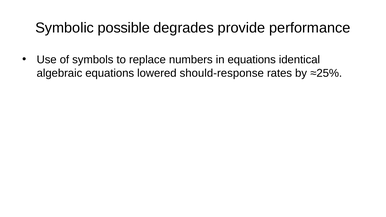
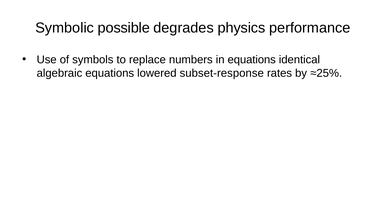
provide: provide -> physics (242, 28)
should-response: should-response -> subset-response (222, 73)
